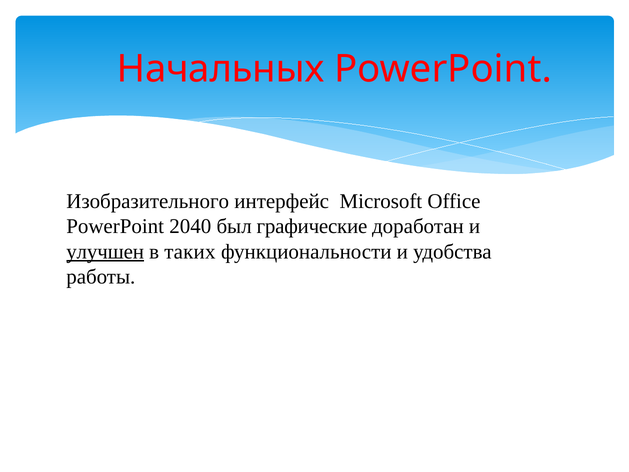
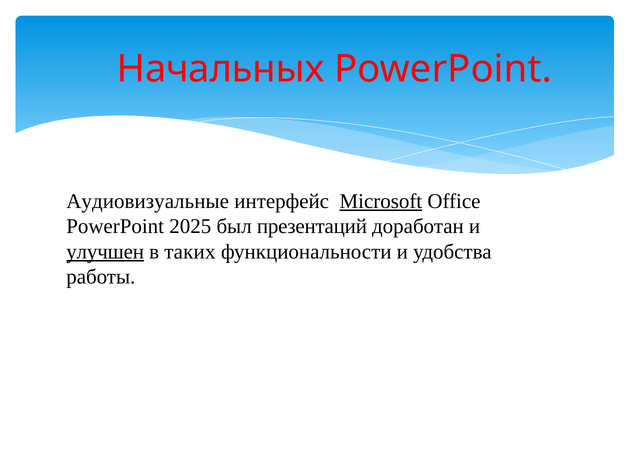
Изобразительного: Изобразительного -> Аудиовизуальные (148, 201)
Microsoft underline: none -> present (381, 201)
2040: 2040 -> 2025 (190, 226)
графические: графические -> презентаций (312, 226)
